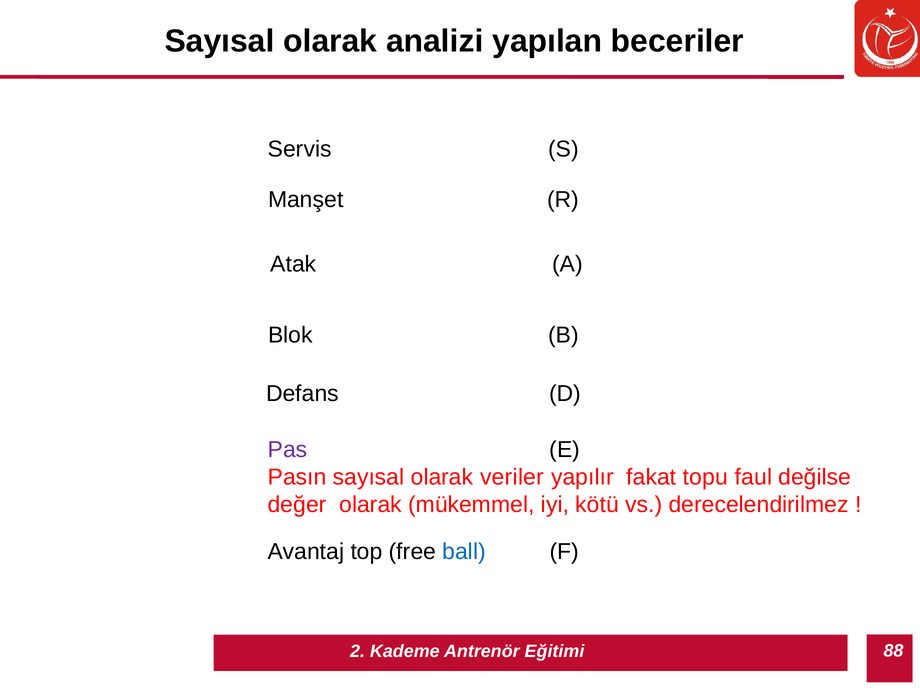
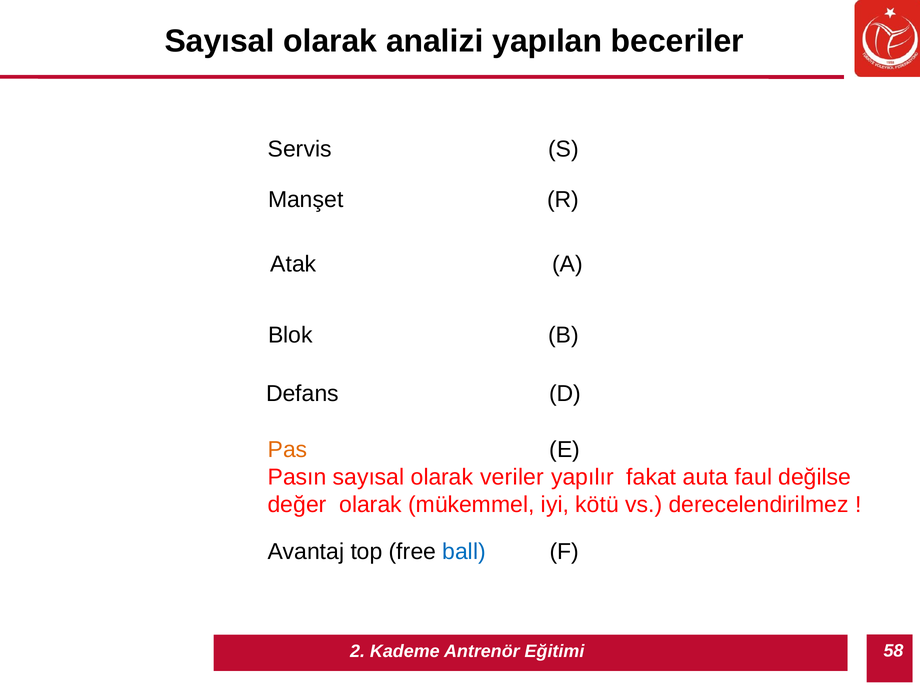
Pas colour: purple -> orange (288, 450)
topu: topu -> auta (705, 477)
88: 88 -> 58 (893, 651)
